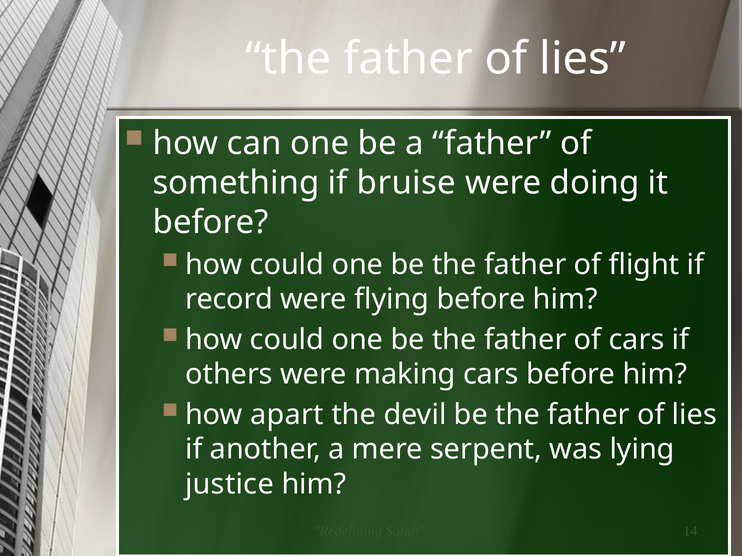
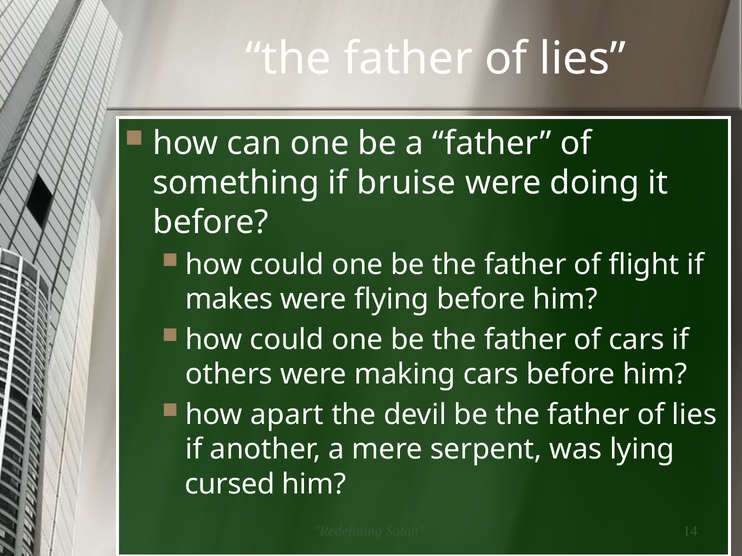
record: record -> makes (229, 300)
justice: justice -> cursed (230, 485)
